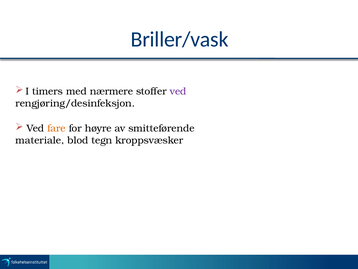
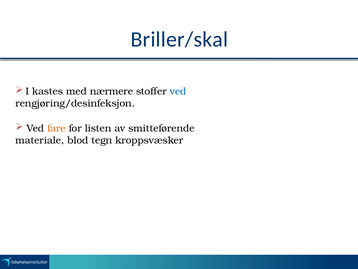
Briller/vask: Briller/vask -> Briller/skal (179, 39)
timers: timers -> kastes (48, 91)
ved colour: purple -> blue (178, 91)
høyre: høyre -> listen (98, 128)
